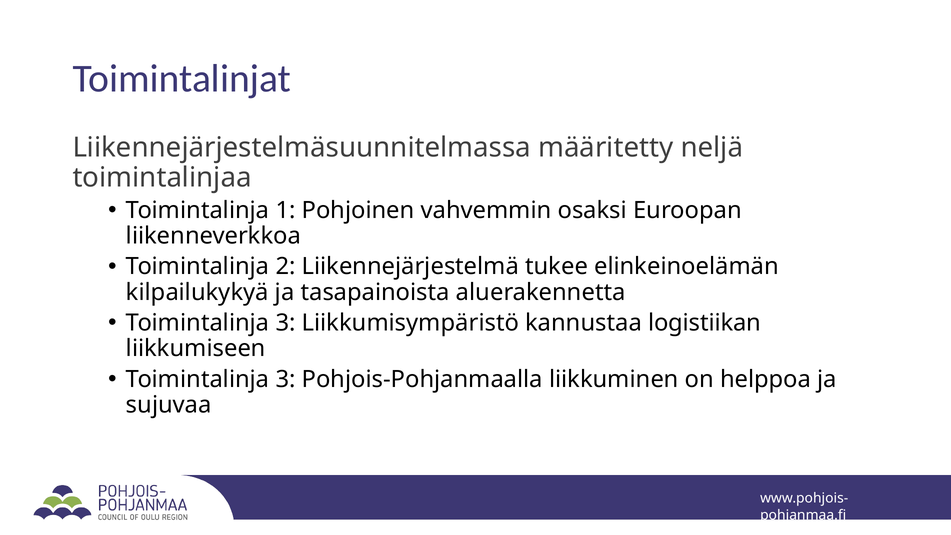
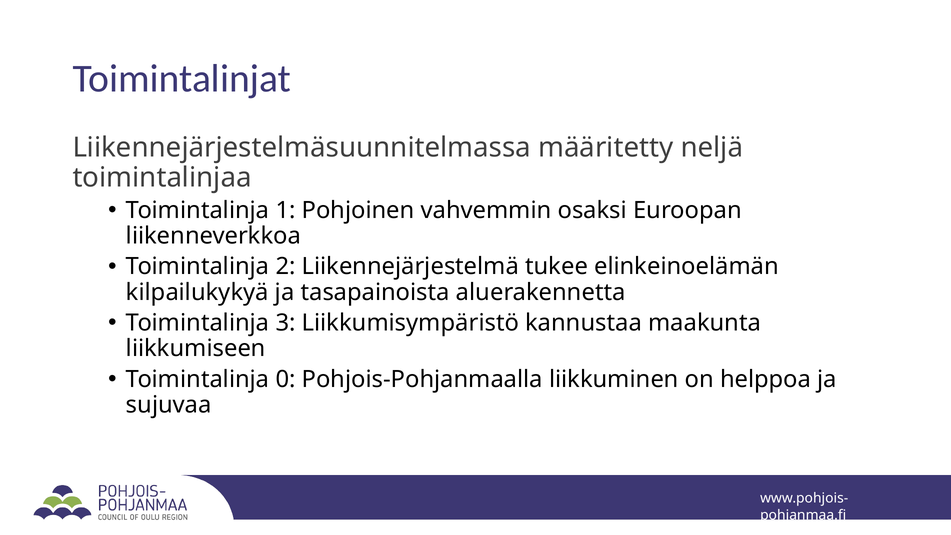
logistiikan: logistiikan -> maakunta (705, 323)
3: 3 -> 0 (286, 379)
